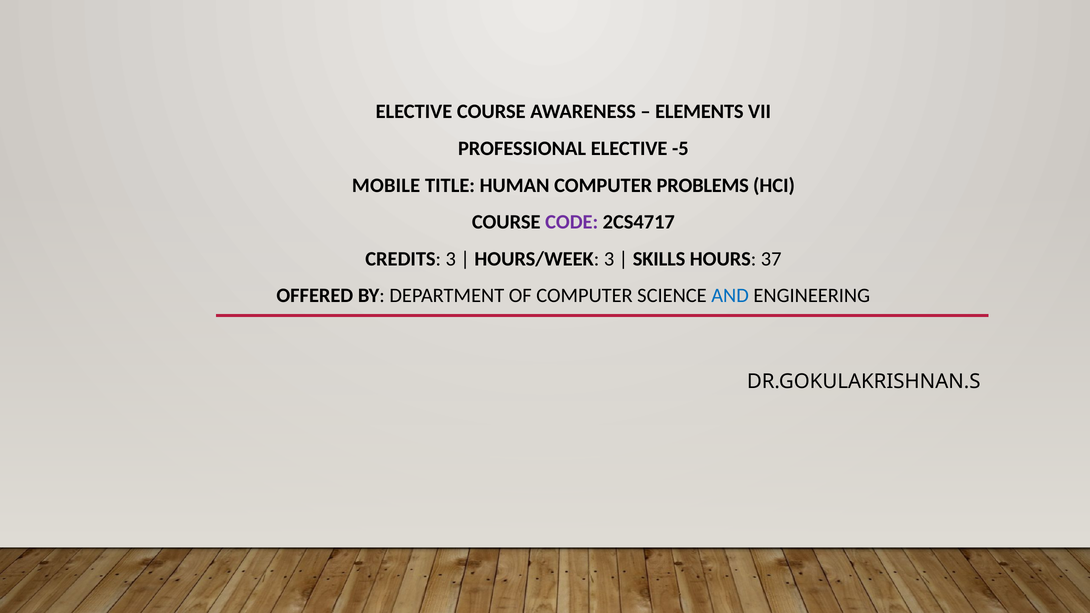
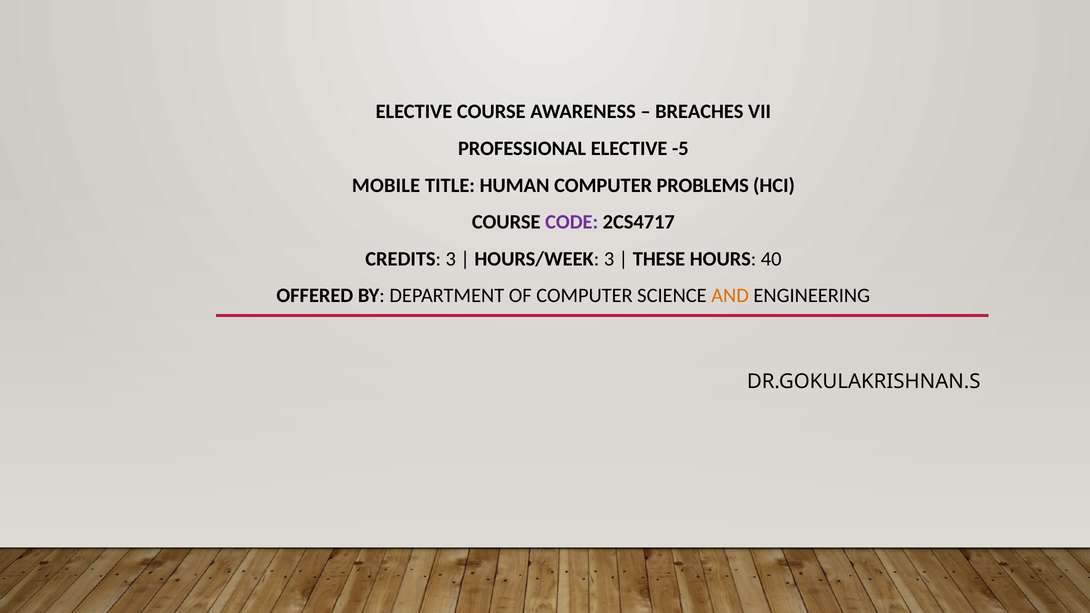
ELEMENTS: ELEMENTS -> BREACHES (699, 112)
SKILLS: SKILLS -> THESE (659, 259)
37: 37 -> 40 (771, 259)
AND colour: blue -> orange (730, 296)
